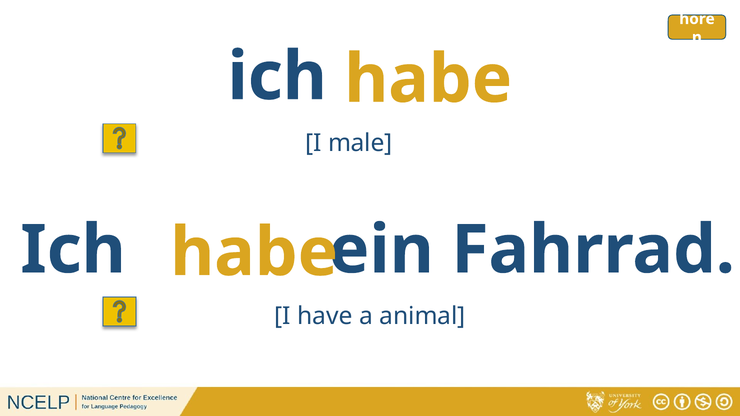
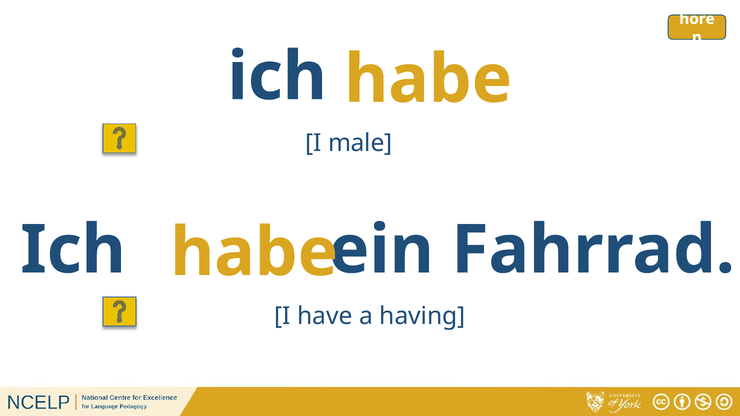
animal: animal -> having (422, 316)
